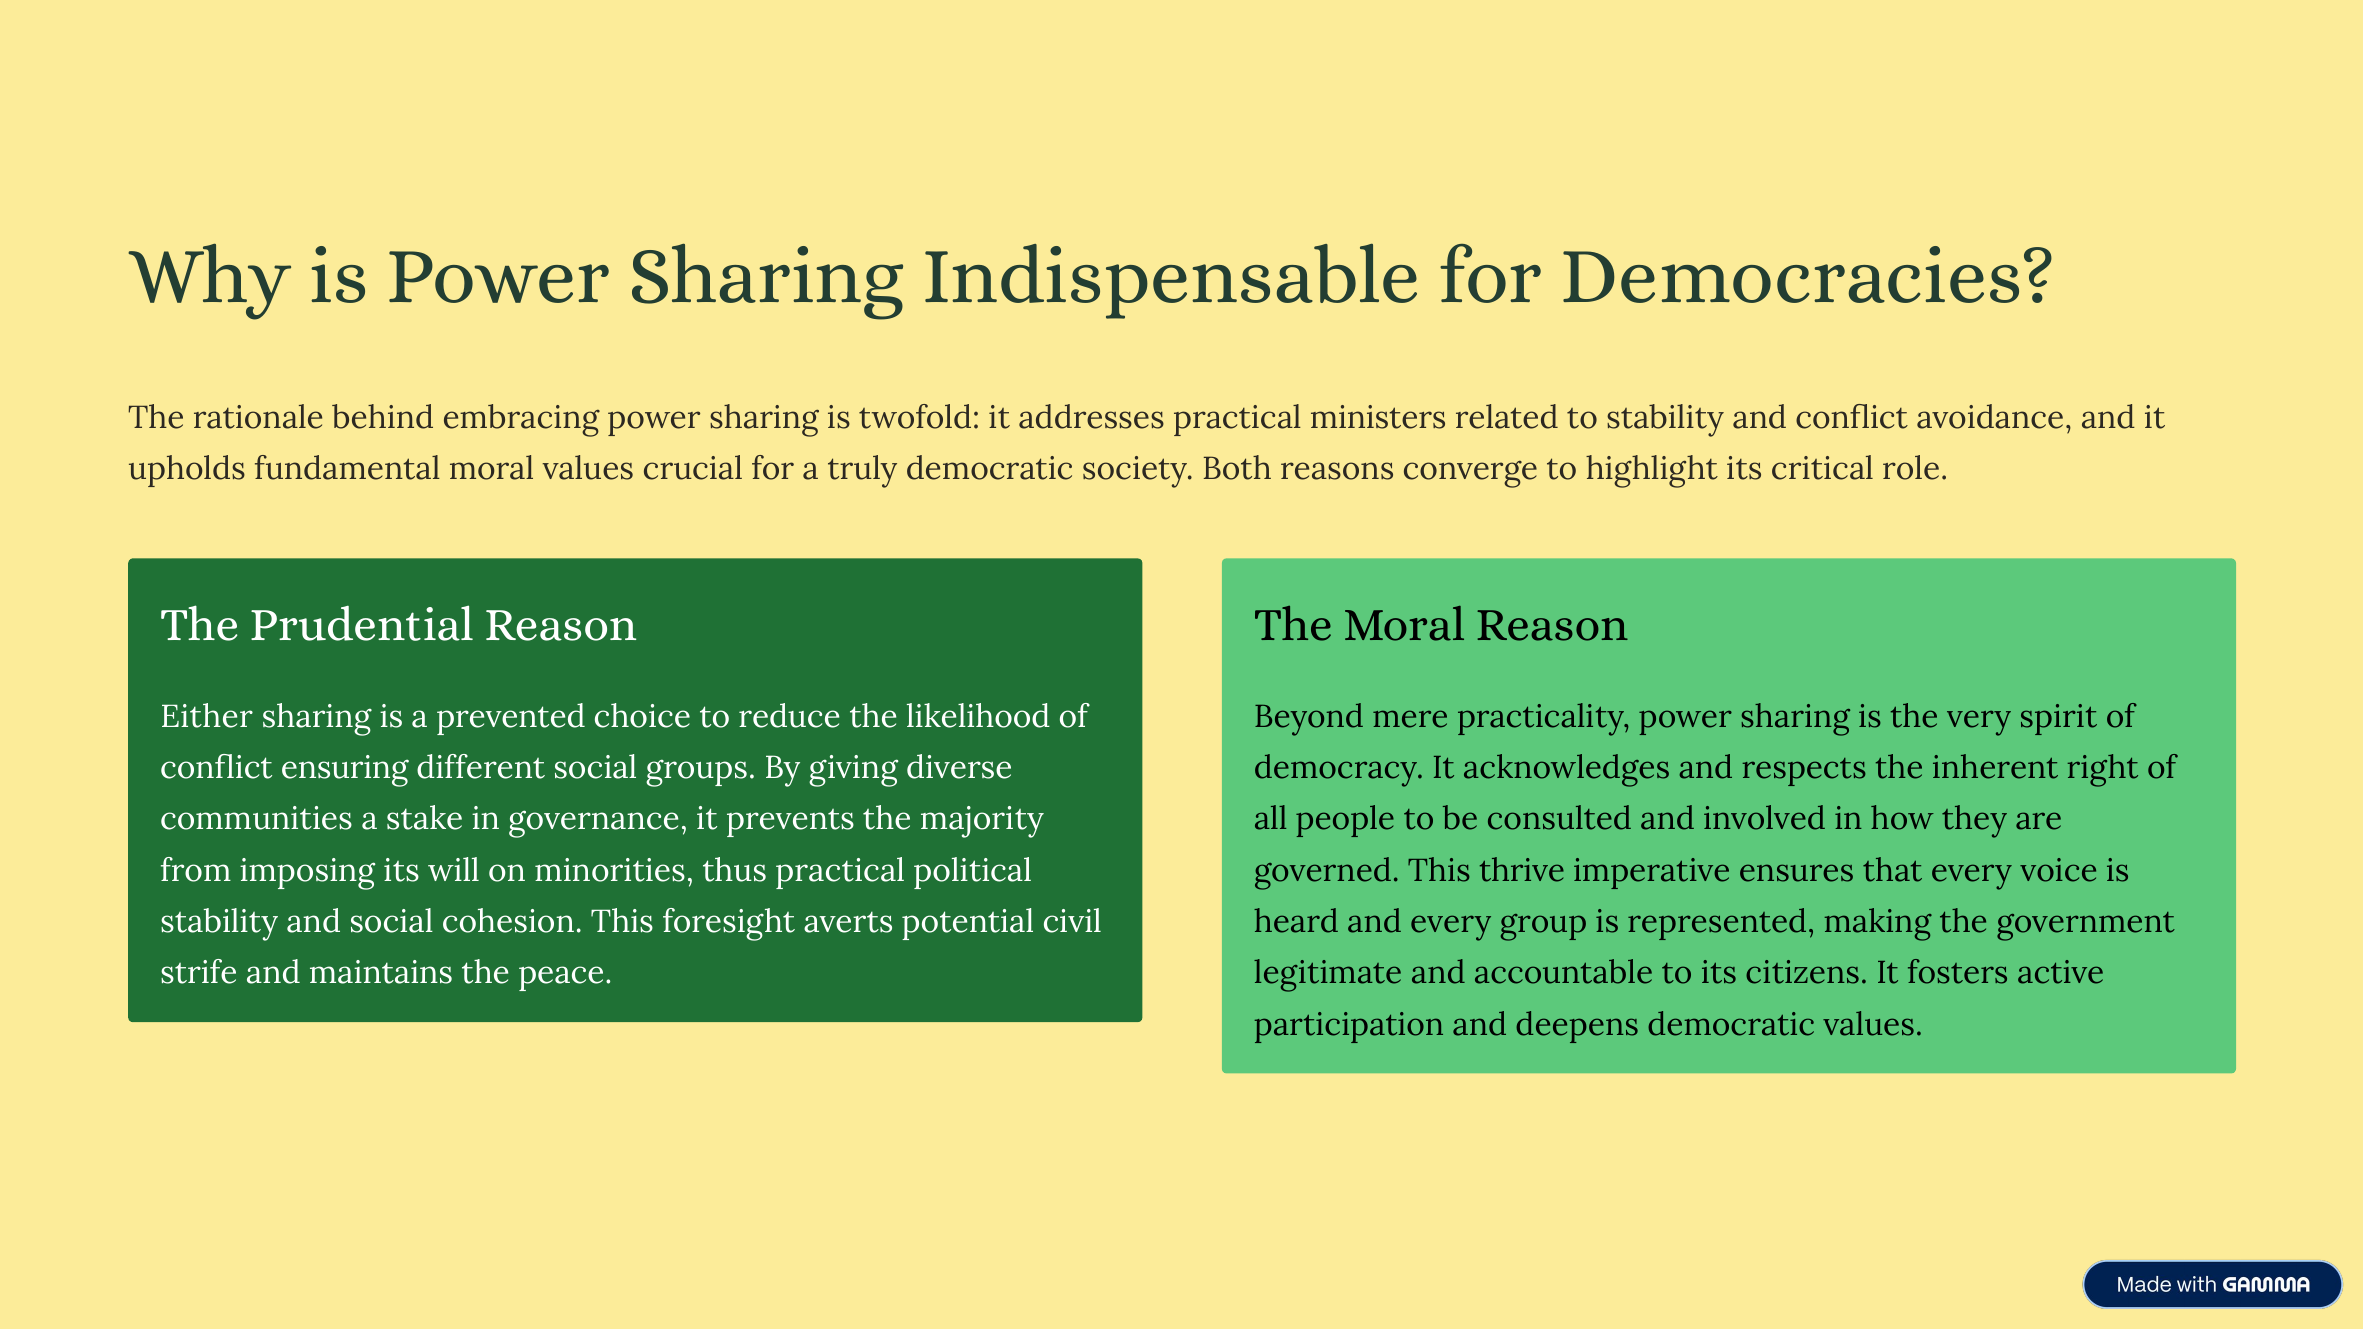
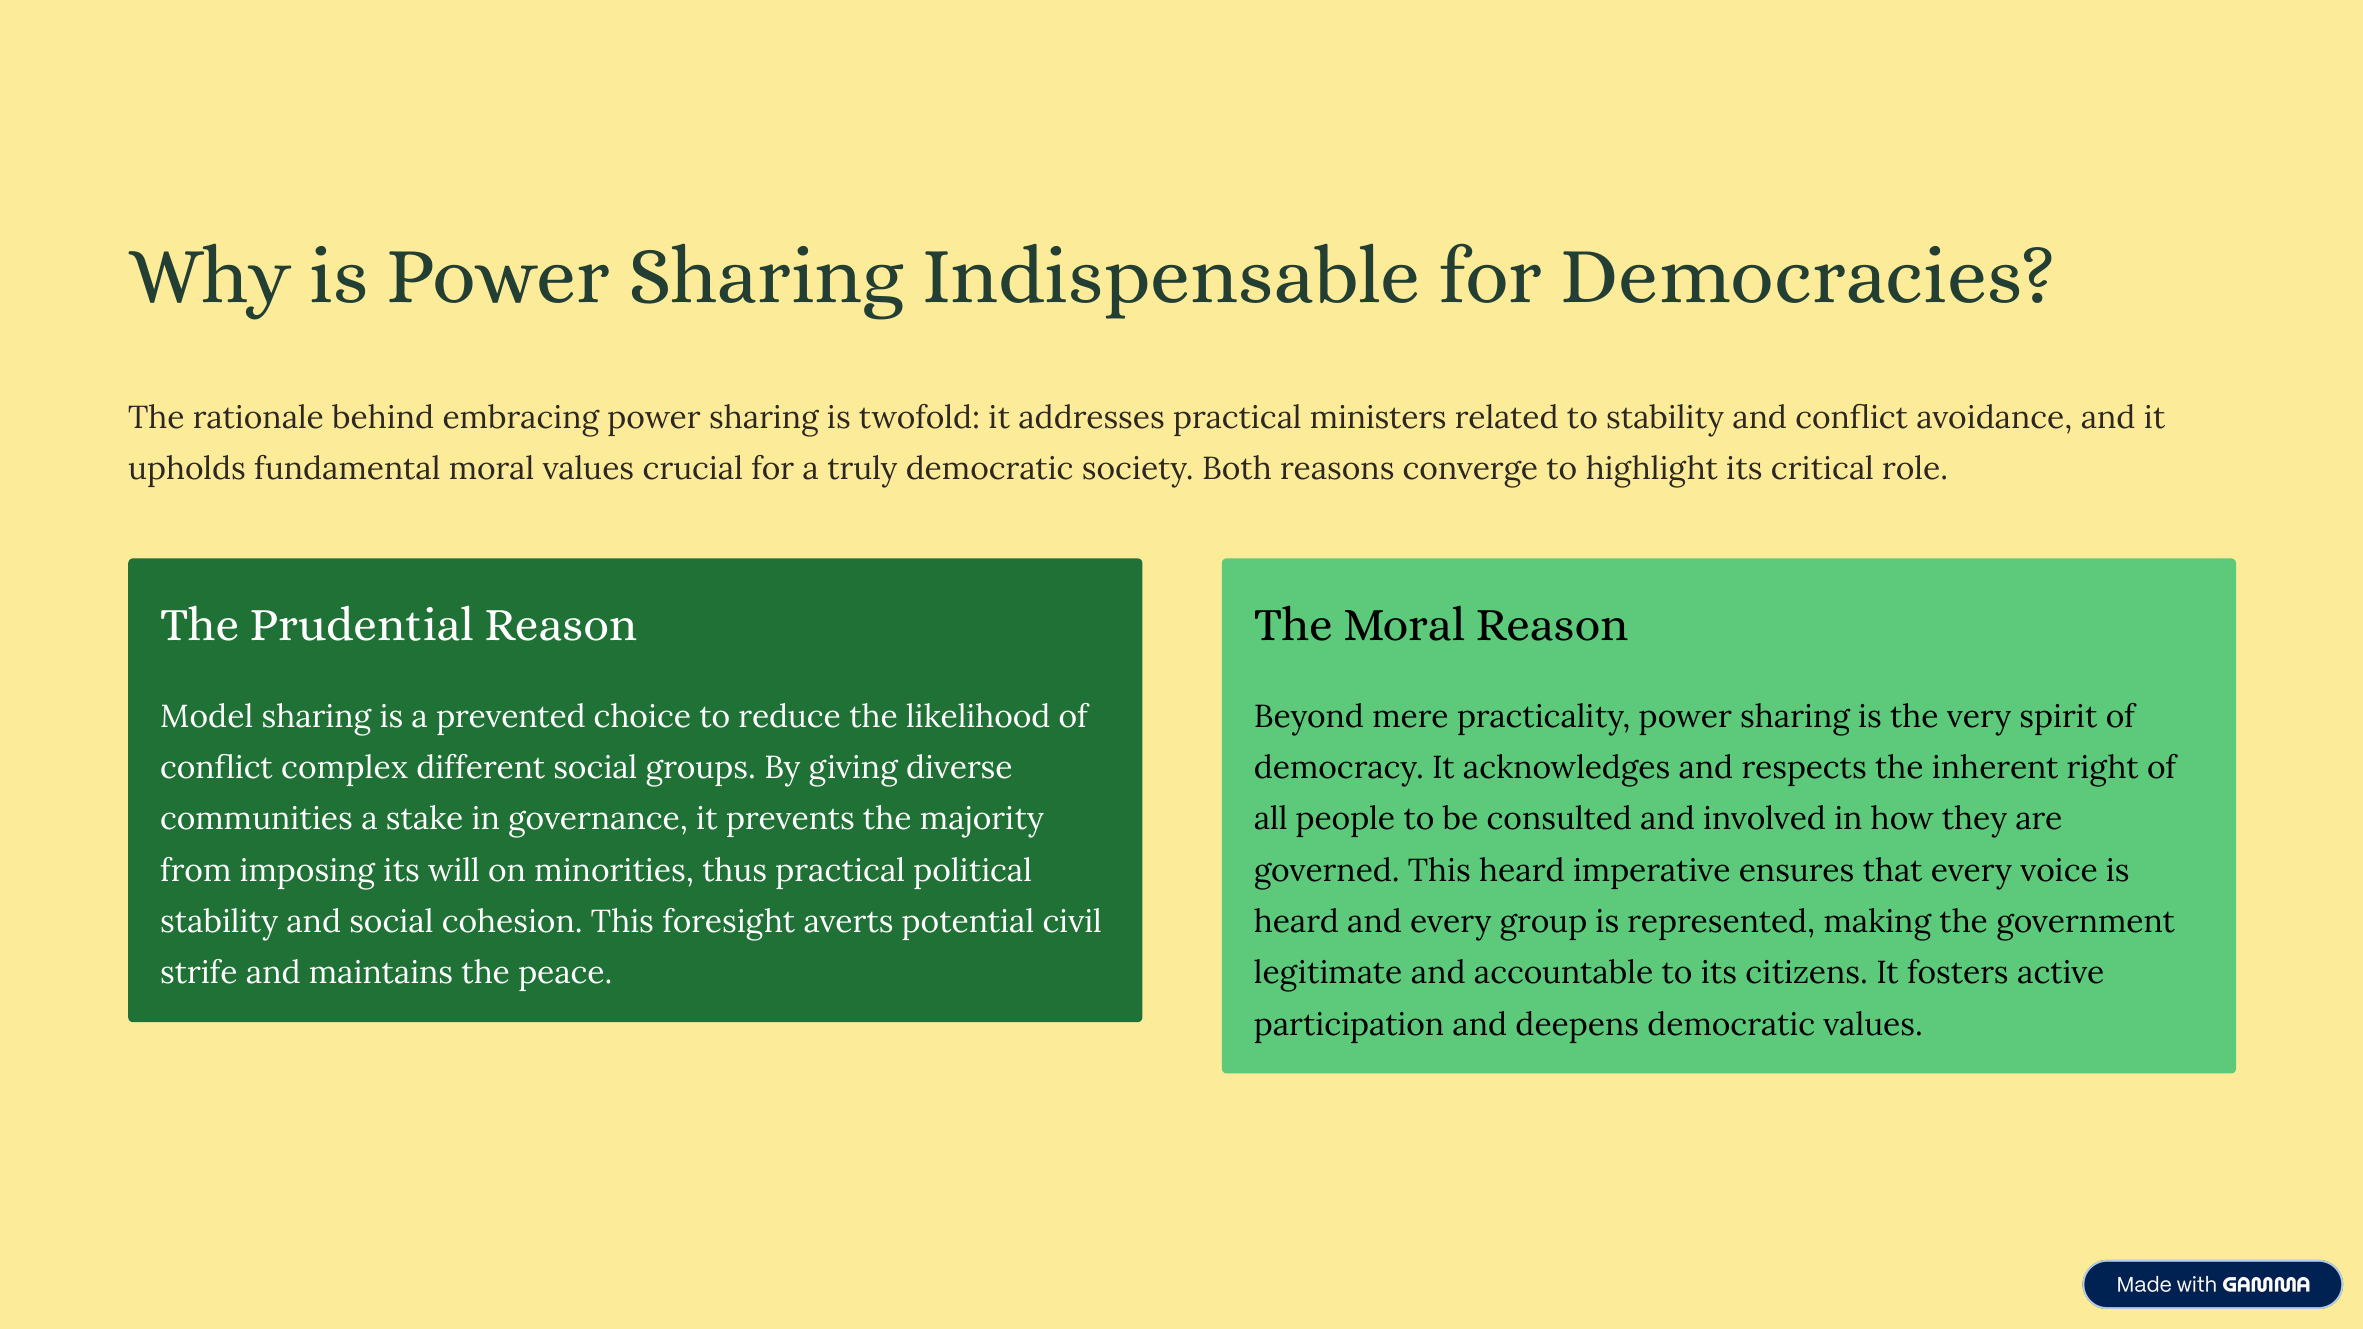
Either: Either -> Model (207, 717)
ensuring: ensuring -> complex (344, 768)
This thrive: thrive -> heard (1522, 871)
